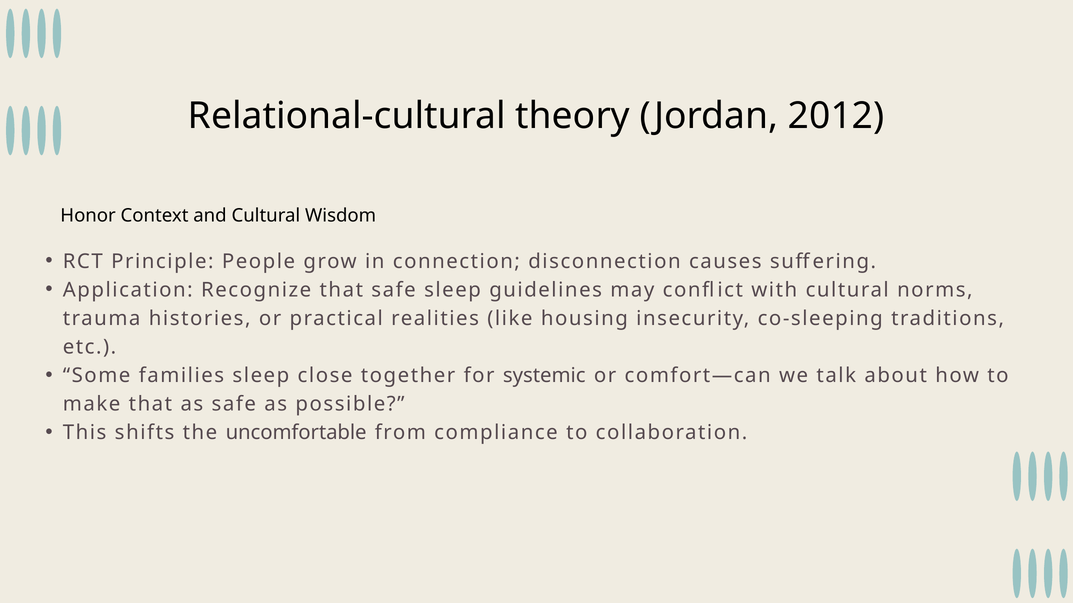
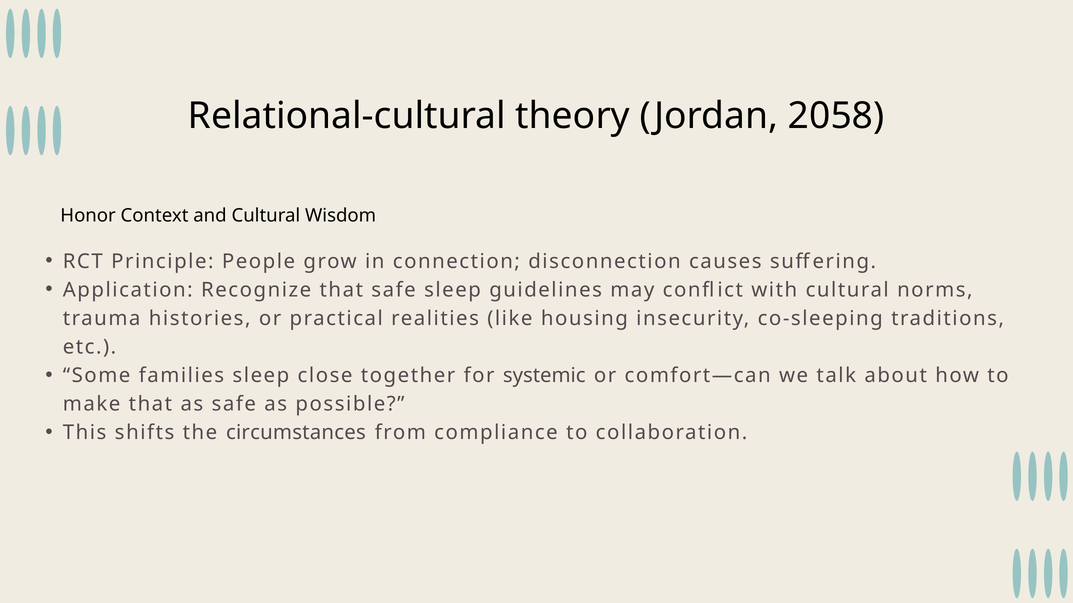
2012: 2012 -> 2058 (836, 116)
uncomfortable: uncomfortable -> circumstances (296, 433)
